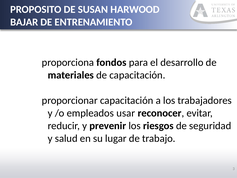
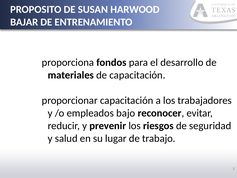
usar: usar -> bajo (126, 113)
